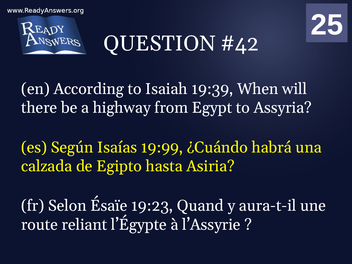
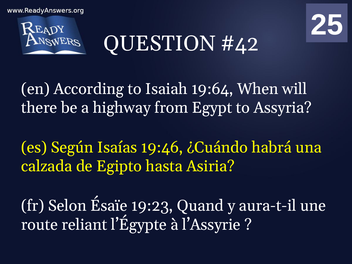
19:39: 19:39 -> 19:64 (212, 89)
19:99: 19:99 -> 19:46 (162, 147)
